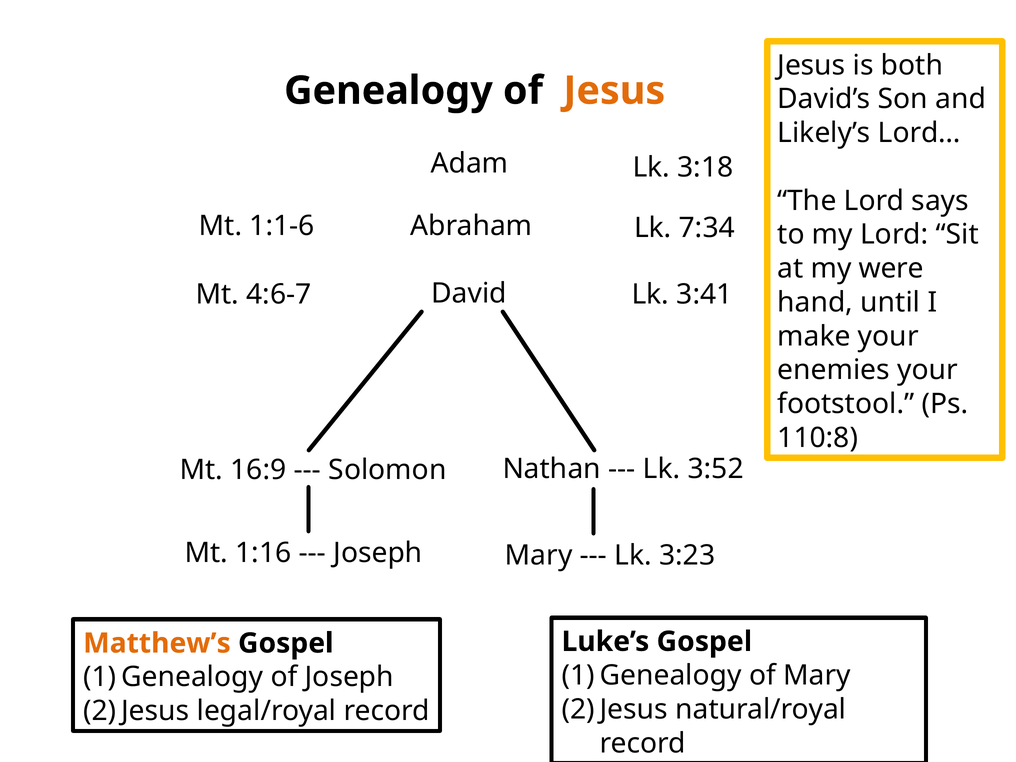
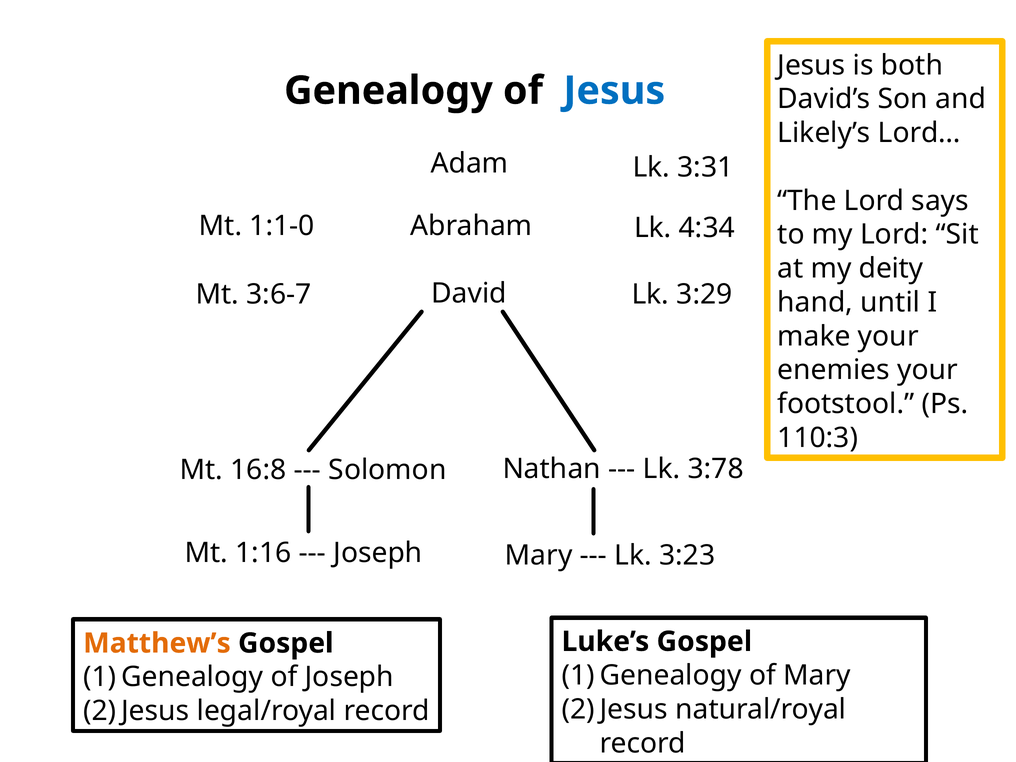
Jesus colour: orange -> blue (614, 91)
3:18: 3:18 -> 3:31 (705, 167)
1:1-6: 1:1-6 -> 1:1-0 (282, 226)
7:34: 7:34 -> 4:34 (707, 228)
were: were -> deity (891, 269)
4:6-7: 4:6-7 -> 3:6-7 (279, 295)
3:41: 3:41 -> 3:29 (704, 295)
110:8: 110:8 -> 110:3 (818, 438)
3:52: 3:52 -> 3:78 (716, 469)
16:9: 16:9 -> 16:8 (258, 470)
